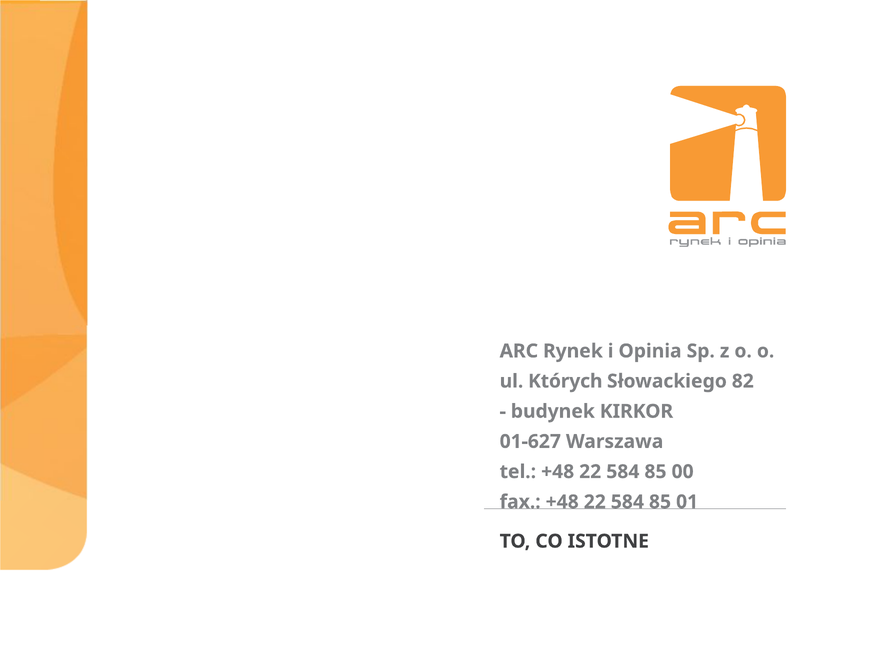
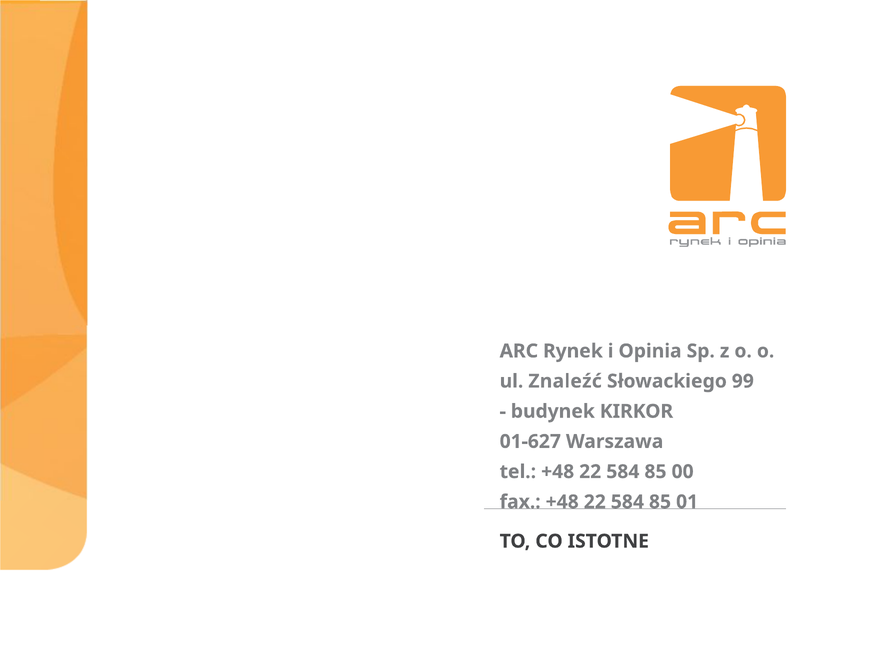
Których: Których -> Znaleźć (565, 381)
82: 82 -> 99 (743, 381)
